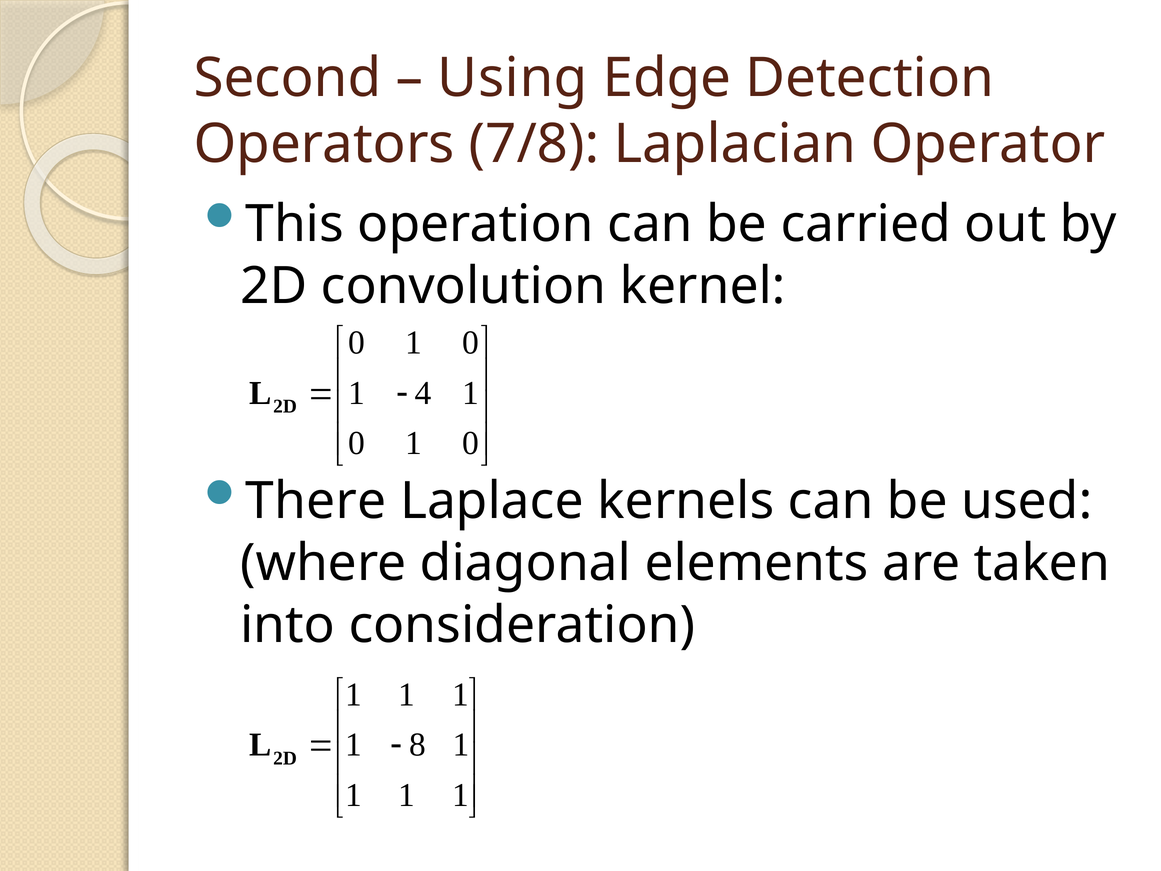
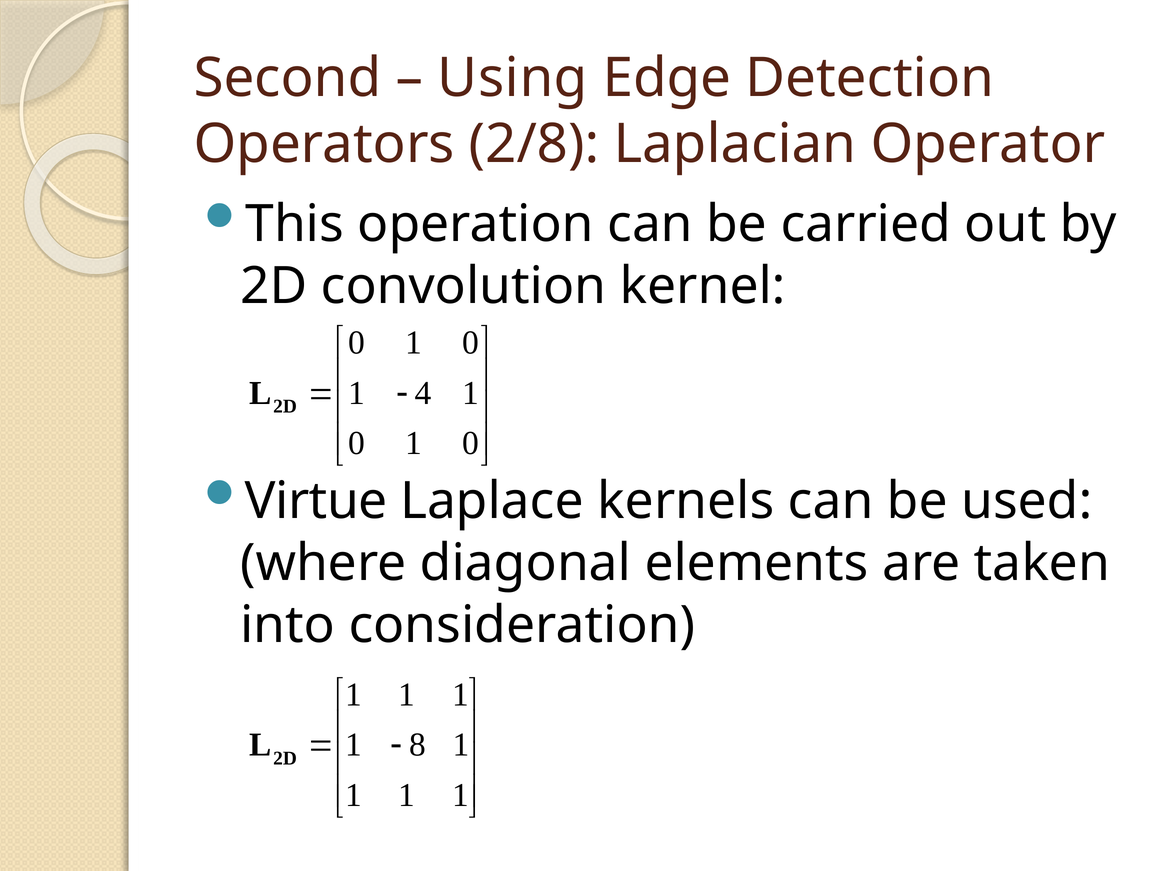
7/8: 7/8 -> 2/8 (534, 144)
There: There -> Virtue (316, 501)
